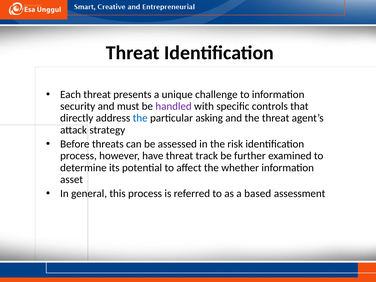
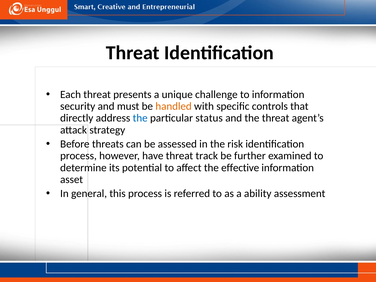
handled colour: purple -> orange (174, 106)
asking: asking -> status (209, 118)
whether: whether -> effective (240, 168)
based: based -> ability (258, 194)
